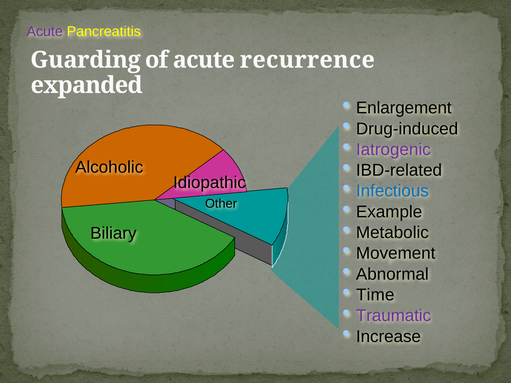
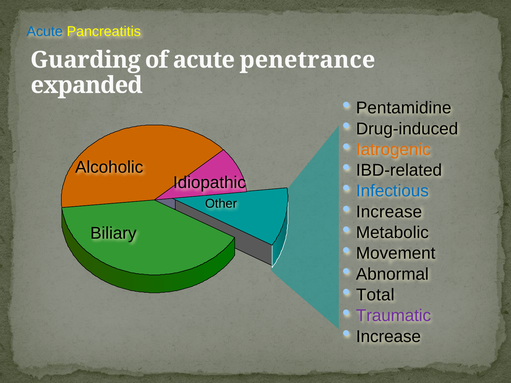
Acute colour: purple -> blue (45, 32)
recurrence: recurrence -> penetrance (307, 60)
Enlargement: Enlargement -> Pentamidine (404, 108)
Iatrogenic colour: purple -> orange (393, 150)
Example: Example -> Increase (389, 212)
Time: Time -> Total (375, 295)
